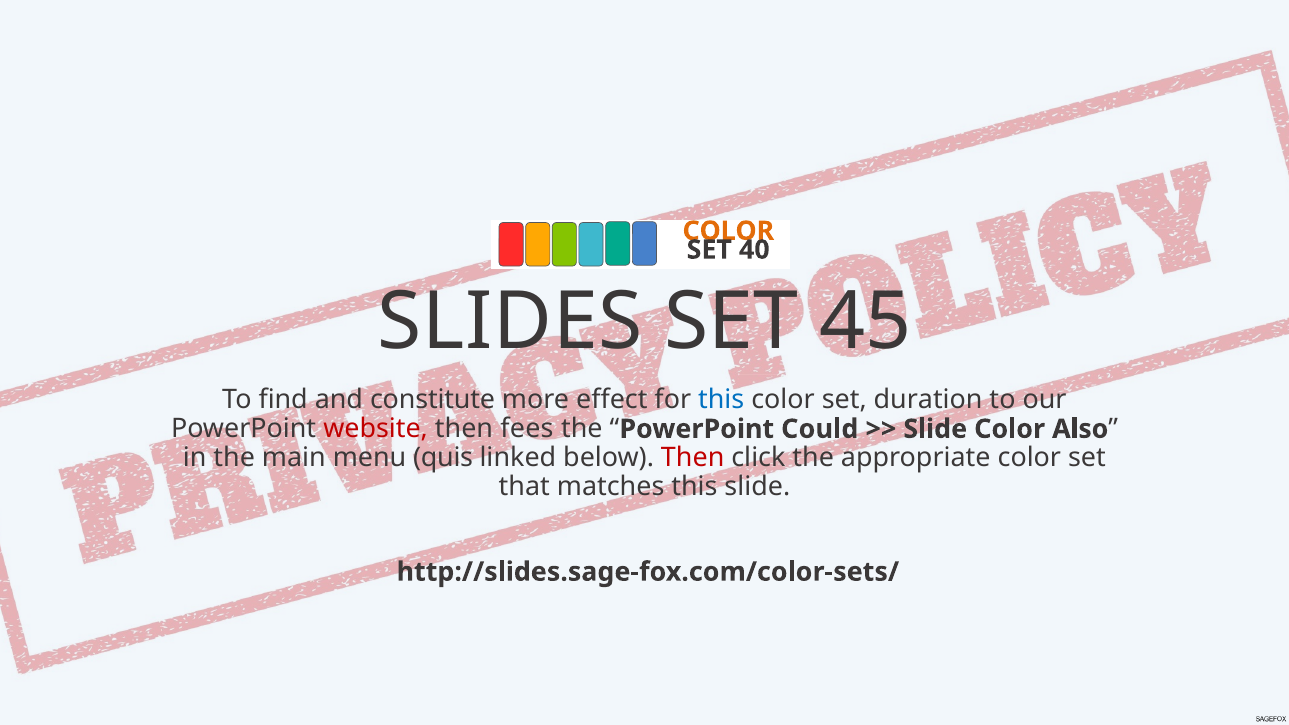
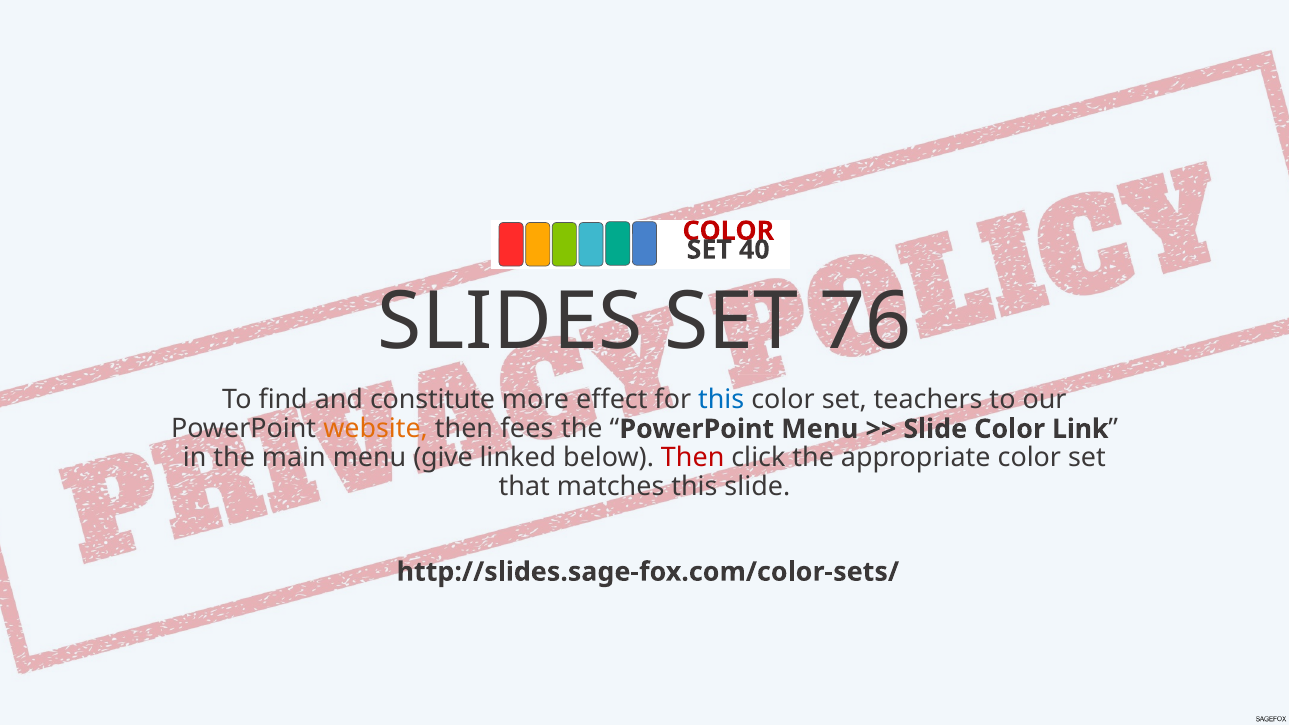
COLOR colour: orange -> red (728, 231)
45: 45 -> 76 (865, 322)
duration: duration -> teachers (928, 400)
website colour: red -> orange (376, 429)
PowerPoint Could: Could -> Menu (820, 429)
Also: Also -> Link (1080, 429)
quis: quis -> give (443, 458)
